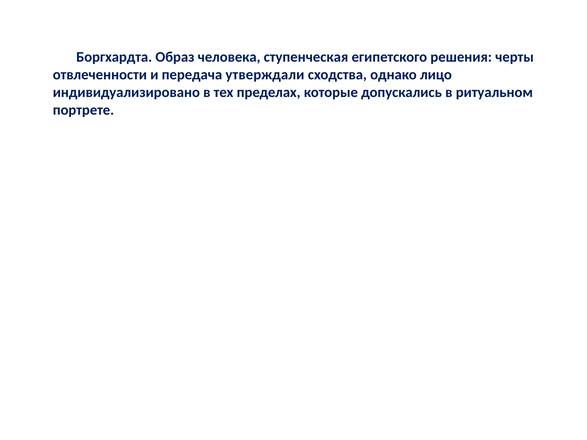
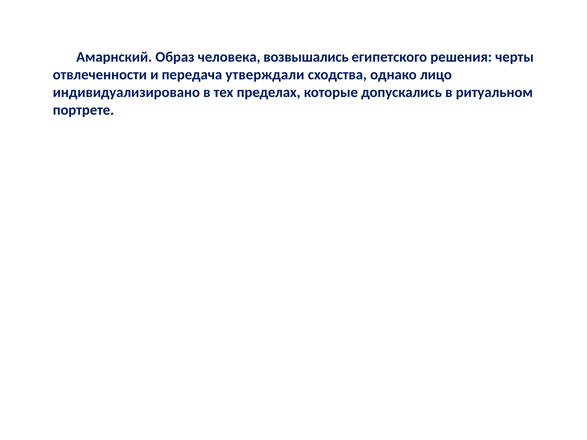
Боргхардта: Боргхардта -> Амарнский (114, 57)
ступенческая: ступенческая -> возвышались (306, 57)
